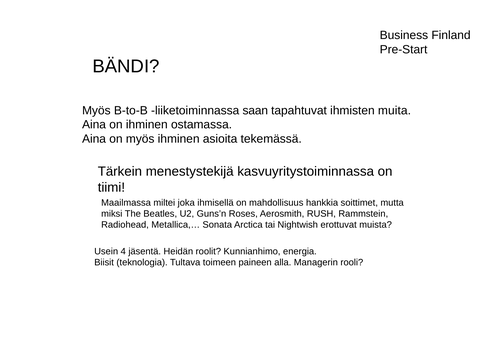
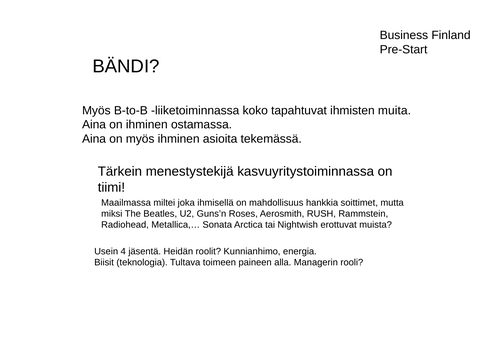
saan: saan -> koko (255, 111)
